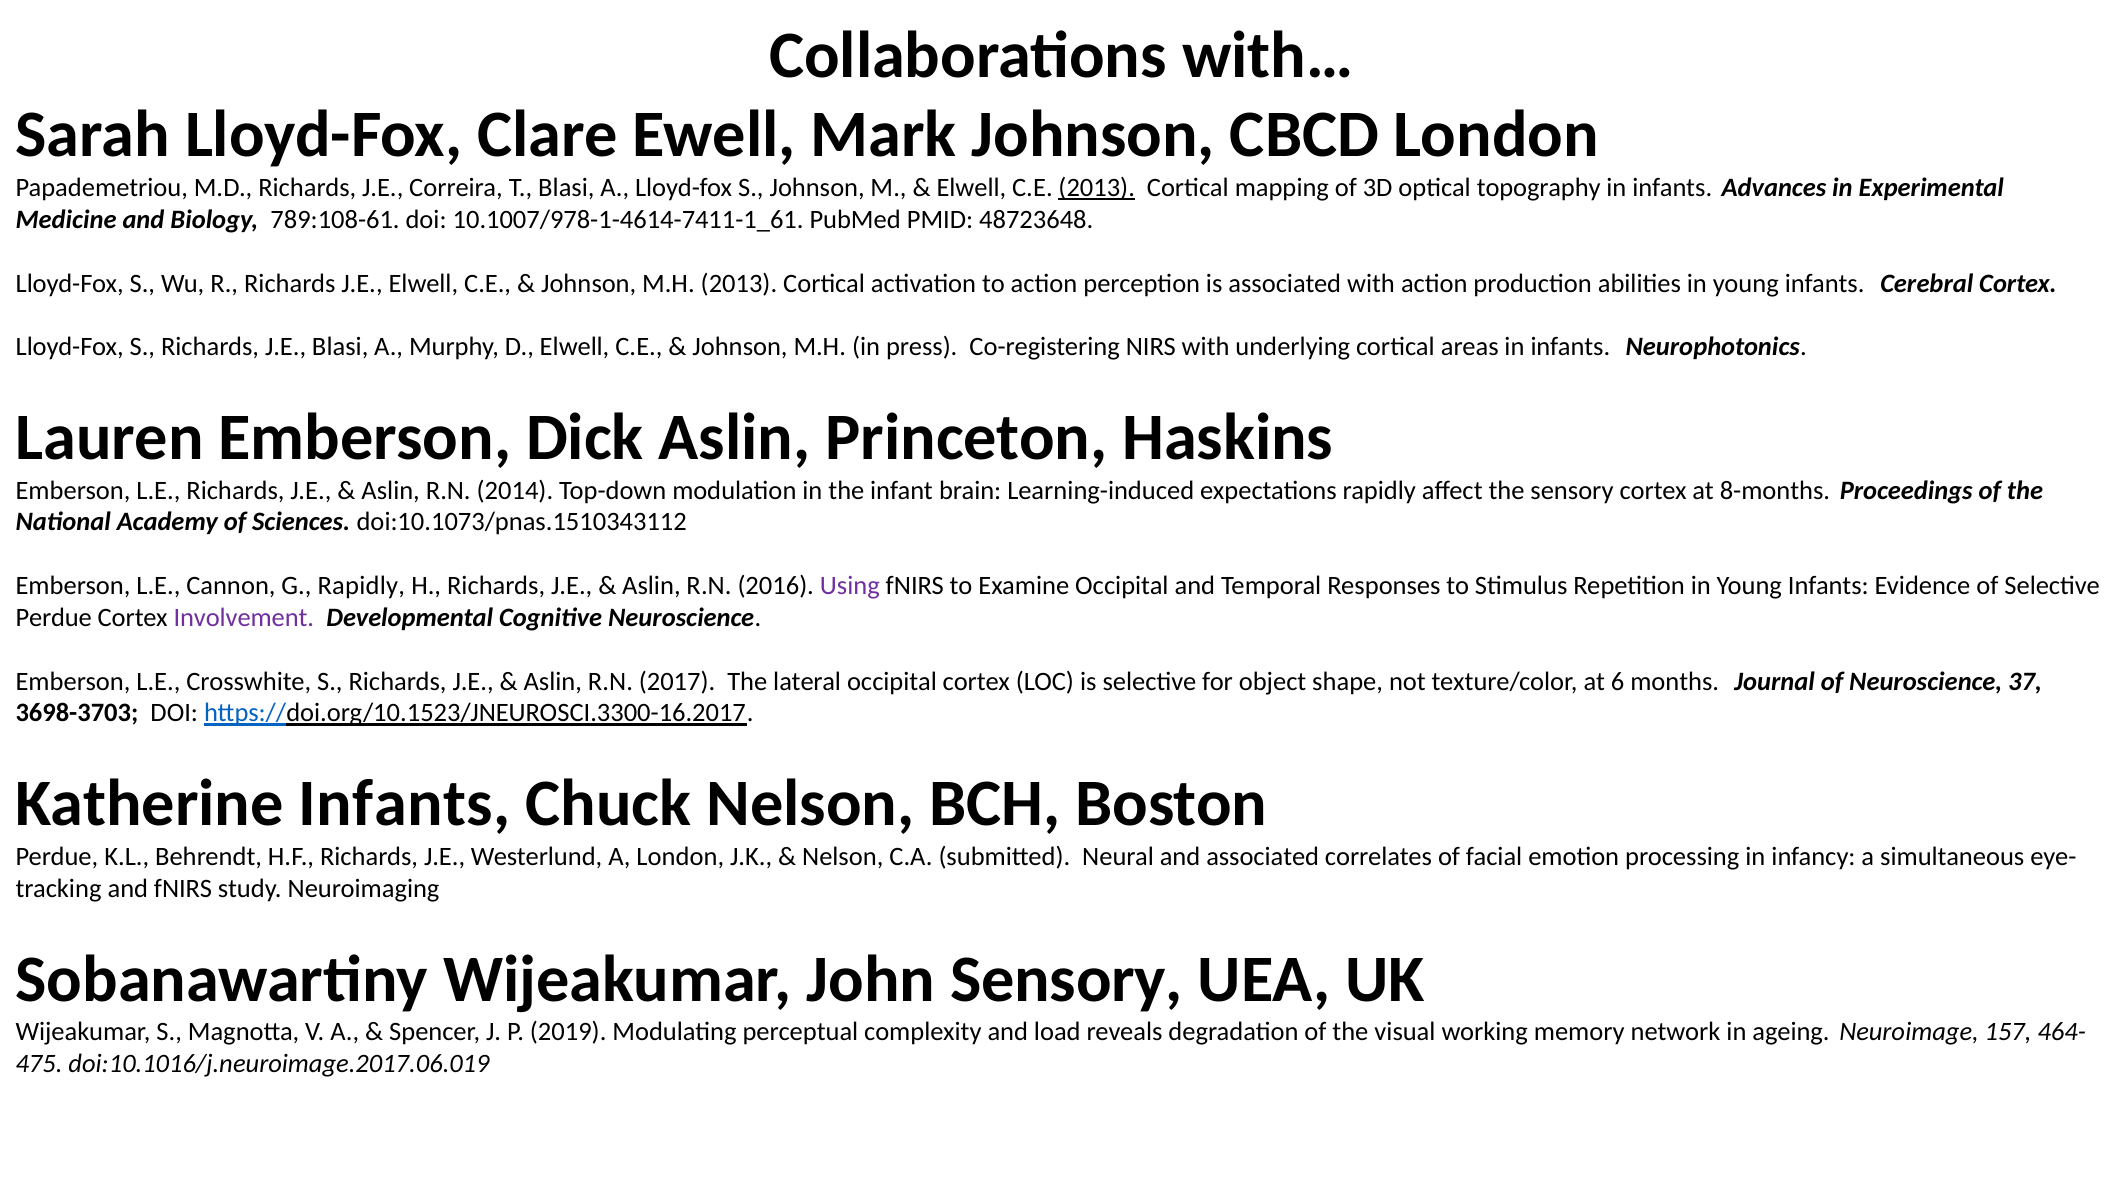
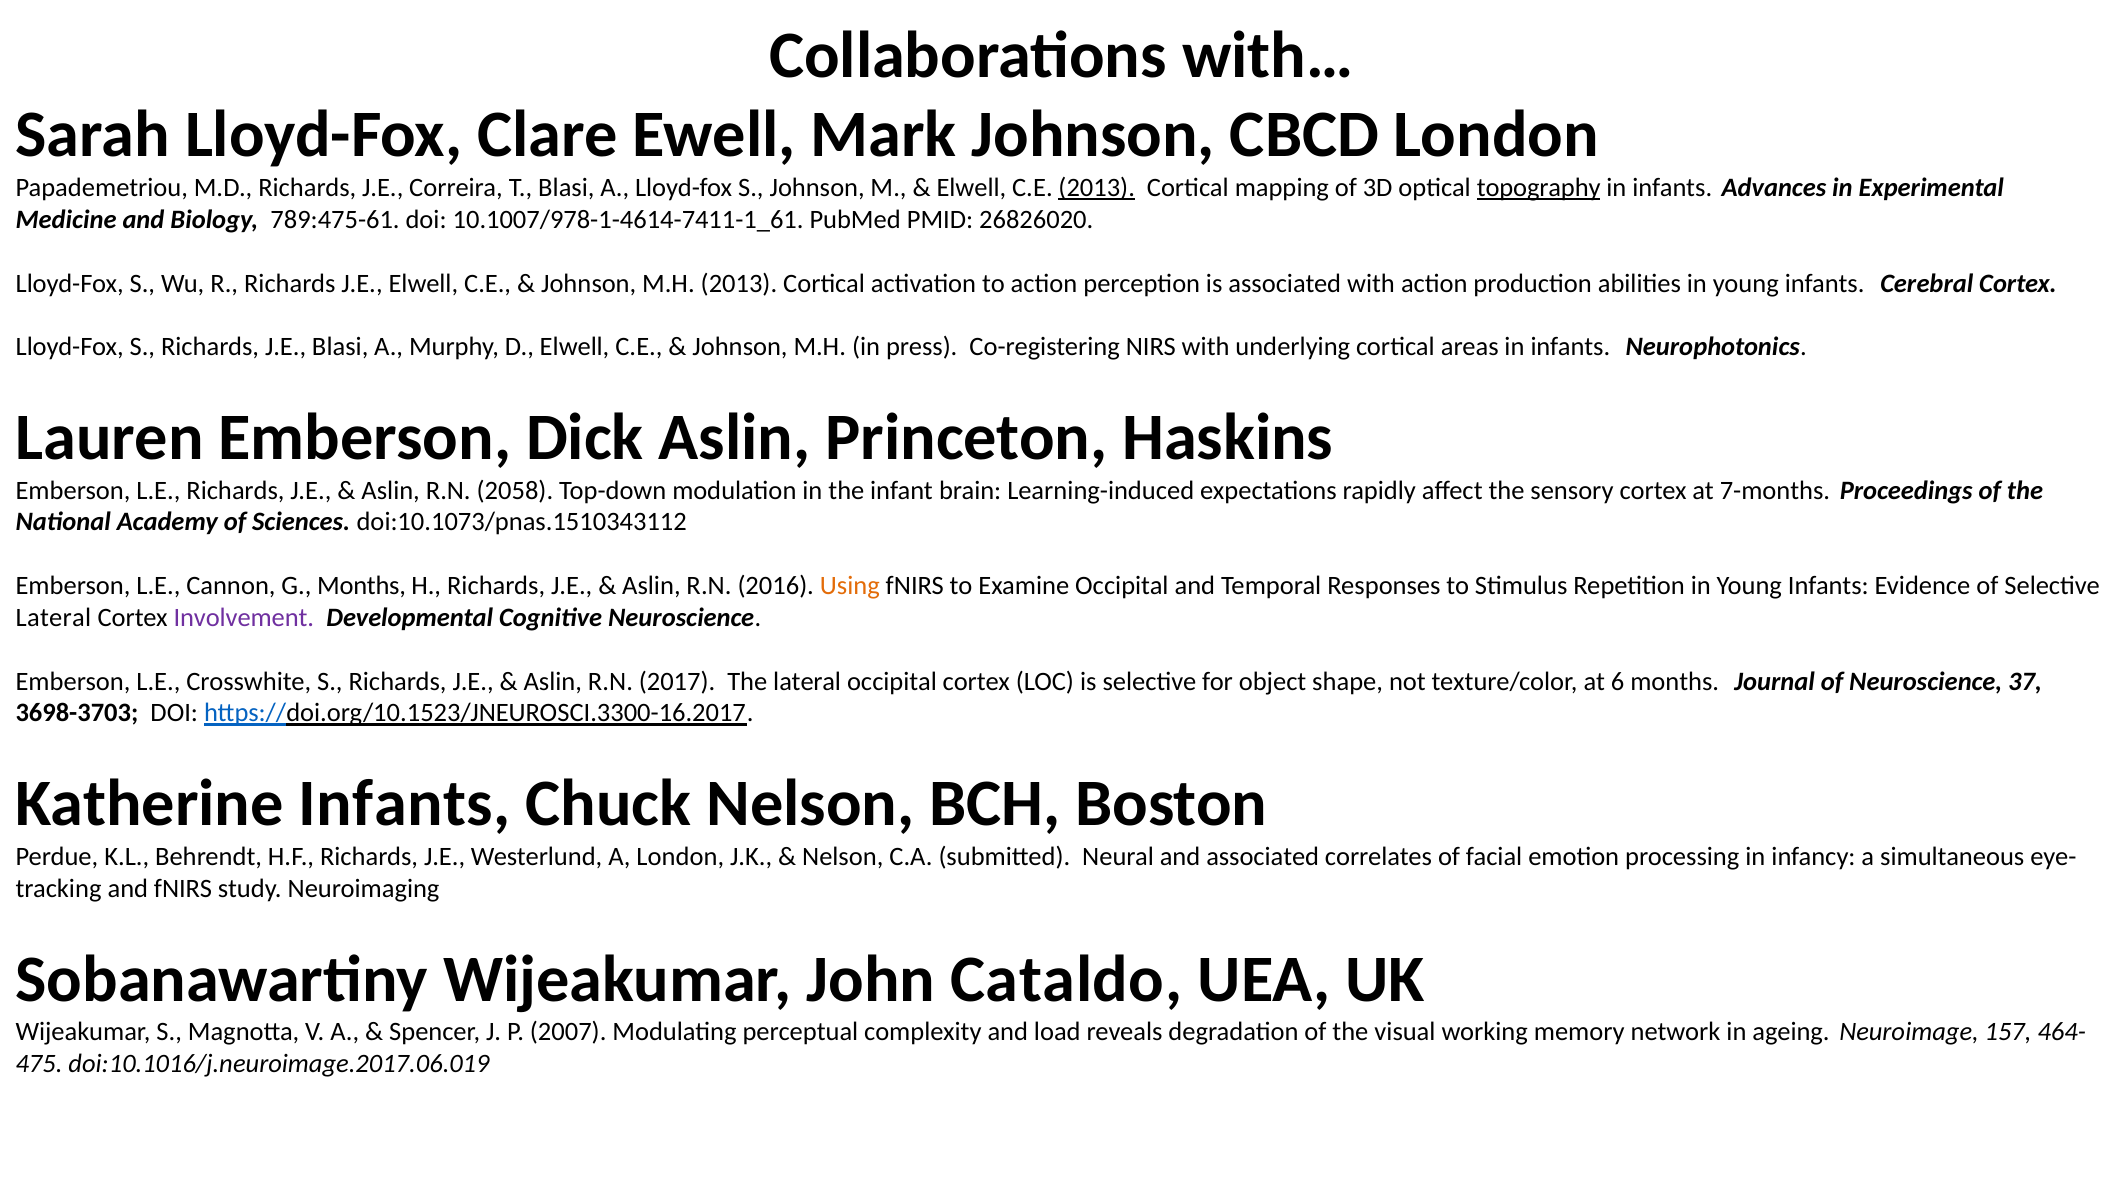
topography underline: none -> present (1539, 188)
789:108-61: 789:108-61 -> 789:475-61 (335, 220)
48723648: 48723648 -> 26826020 (1036, 220)
2014: 2014 -> 2058 (515, 490)
8-months: 8-months -> 7-months (1775, 490)
G Rapidly: Rapidly -> Months (362, 586)
Using colour: purple -> orange (850, 586)
Perdue: Perdue -> Lateral (53, 618)
John Sensory: Sensory -> Cataldo (1066, 979)
2019: 2019 -> 2007 (568, 1032)
